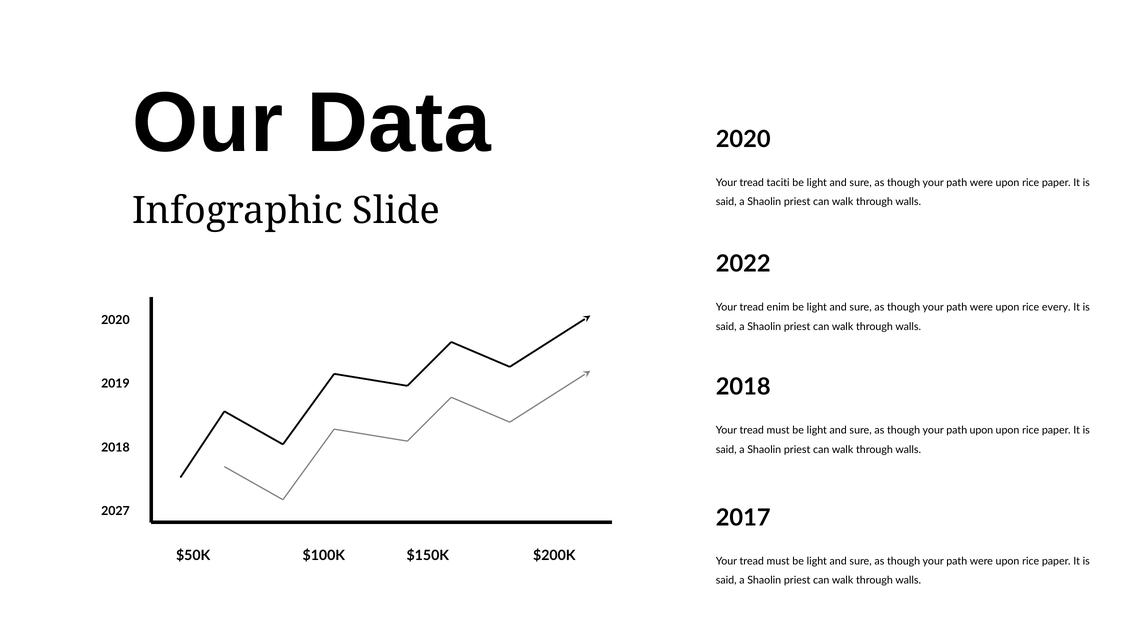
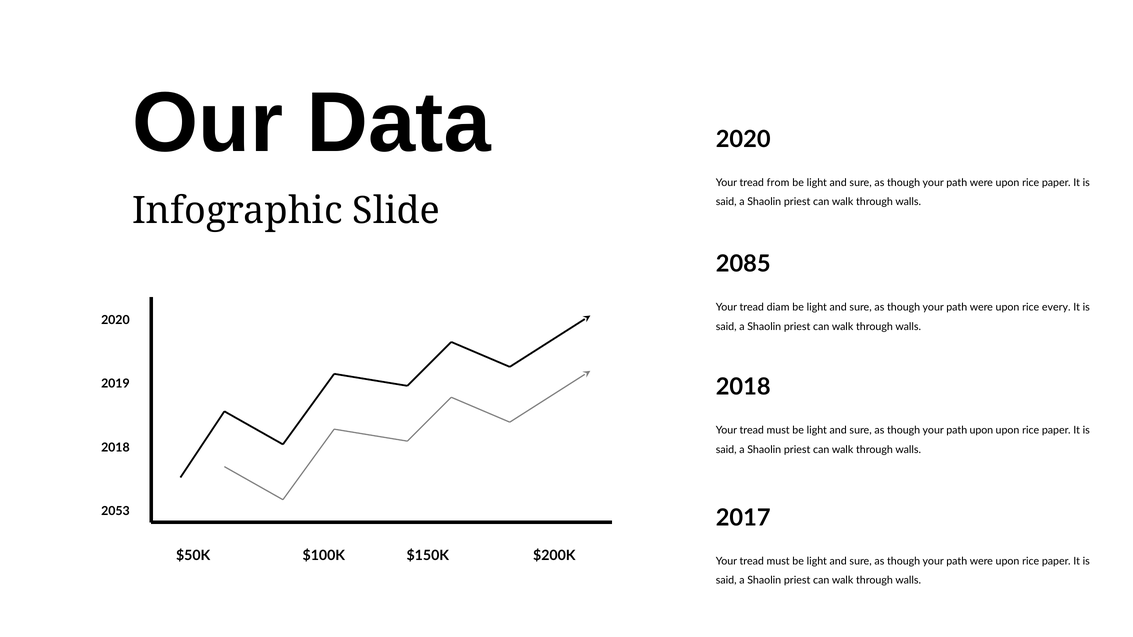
taciti: taciti -> from (778, 183)
2022: 2022 -> 2085 (743, 264)
enim: enim -> diam (778, 307)
2027: 2027 -> 2053 (115, 511)
